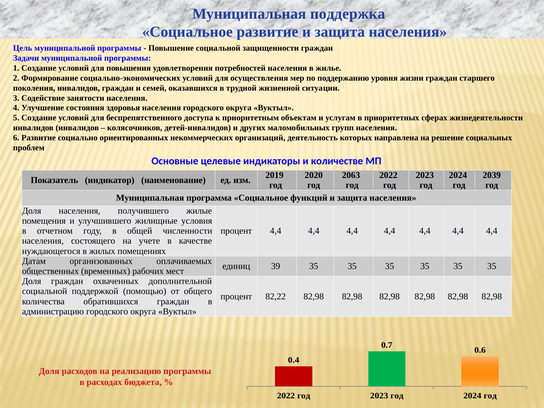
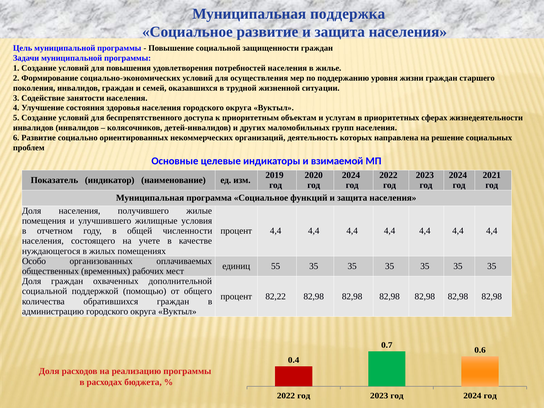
количестве: количестве -> взимаемой (337, 161)
2063: 2063 -> 2024 (351, 175)
2039: 2039 -> 2021 (492, 175)
Датам: Датам -> Особо (34, 261)
39: 39 -> 55 (276, 266)
